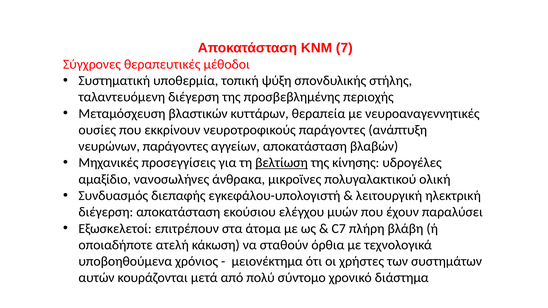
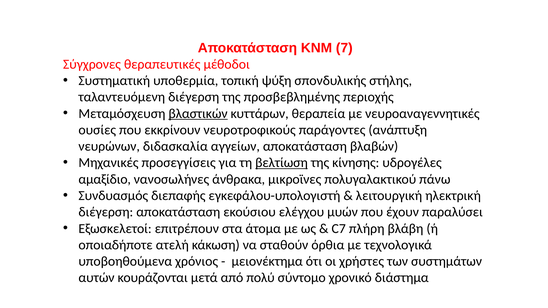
βλαστικών underline: none -> present (198, 114)
νευρώνων παράγοντες: παράγοντες -> διδασκαλία (175, 146)
ολική: ολική -> πάνω (435, 179)
